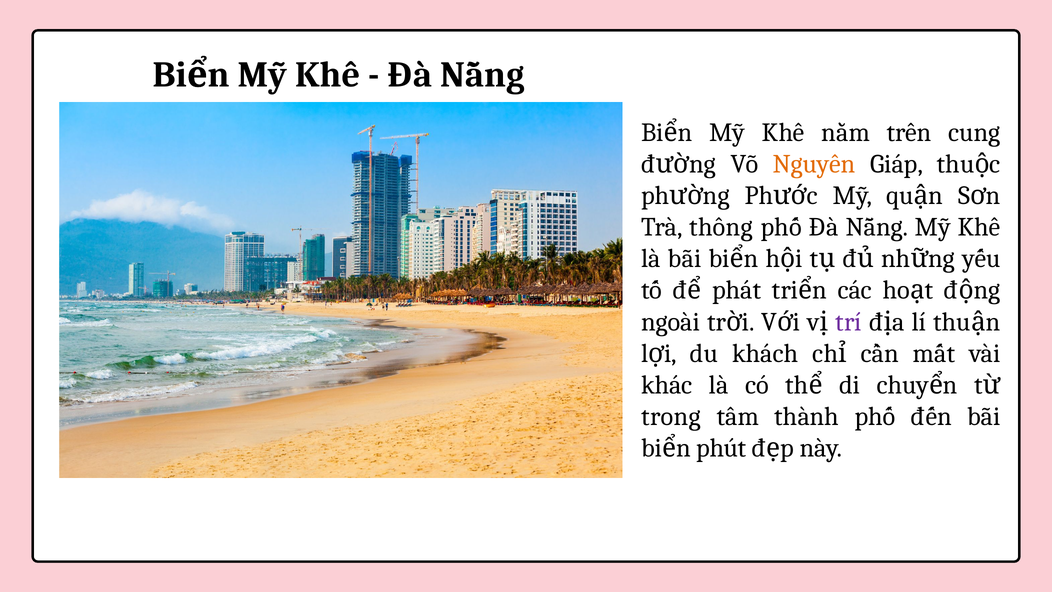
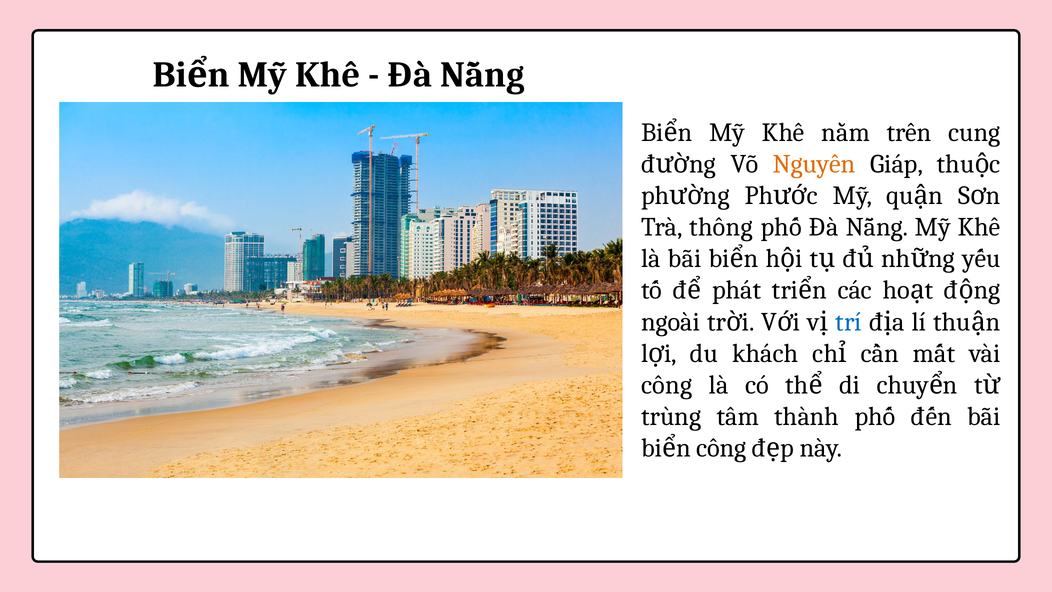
trí colour: purple -> blue (849, 322)
khác: khác -> công (667, 385)
trong: trong -> trùng (671, 416)
phút: phút -> công (721, 448)
